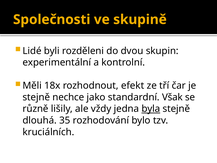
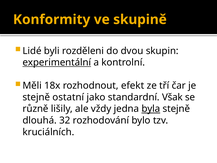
Společnosti: Společnosti -> Konformity (52, 19)
experimentální underline: none -> present (57, 62)
nechce: nechce -> ostatní (68, 97)
35: 35 -> 32 (65, 120)
